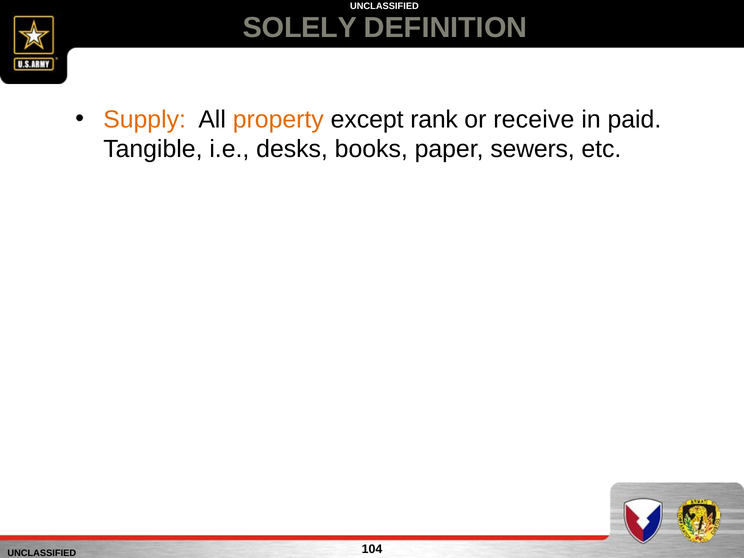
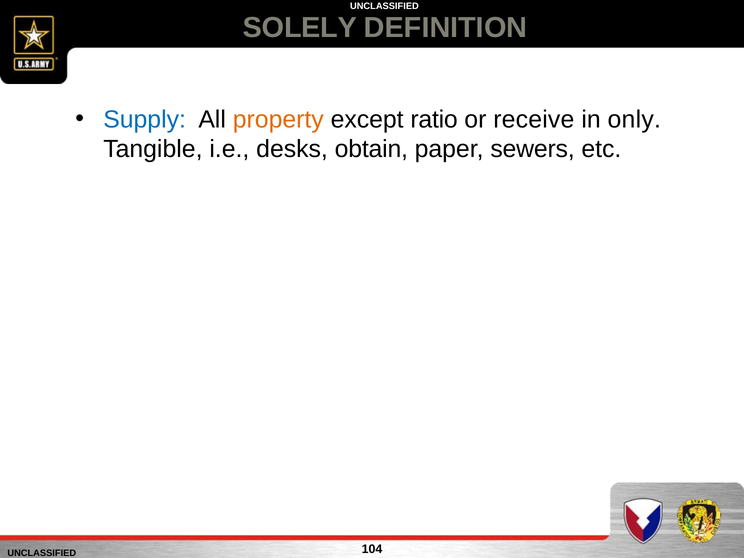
Supply colour: orange -> blue (145, 119)
rank: rank -> ratio (434, 119)
paid: paid -> only (634, 119)
books: books -> obtain (371, 149)
